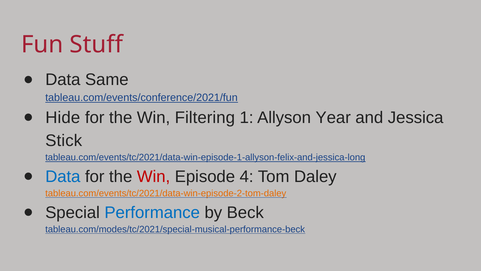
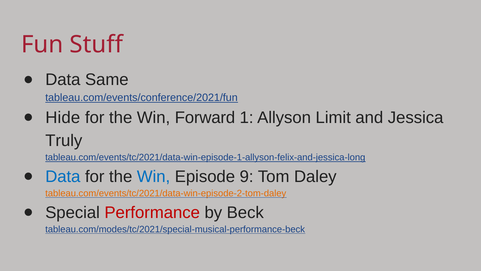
Filtering: Filtering -> Forward (205, 117)
Year: Year -> Limit (333, 117)
Stick: Stick -> Truly (64, 140)
Win colour: red -> blue (154, 176)
4: 4 -> 9 (247, 176)
Performance colour: blue -> red (152, 212)
